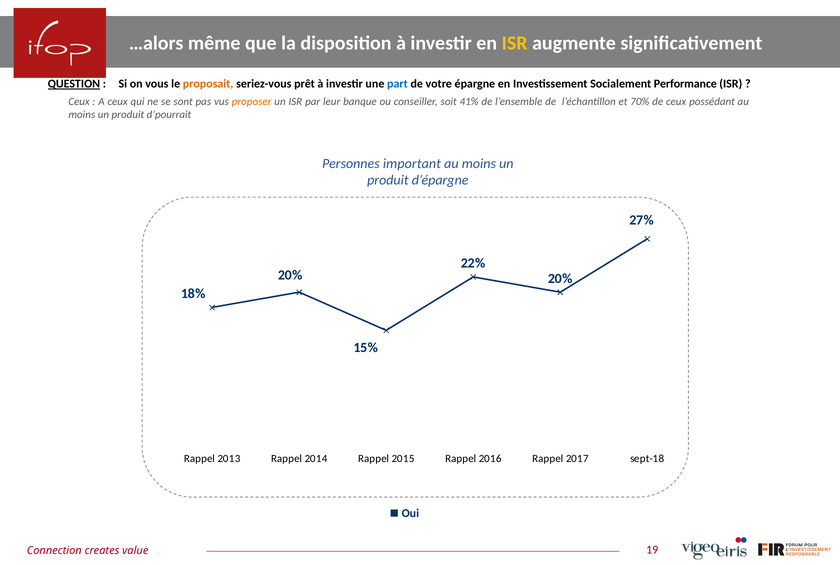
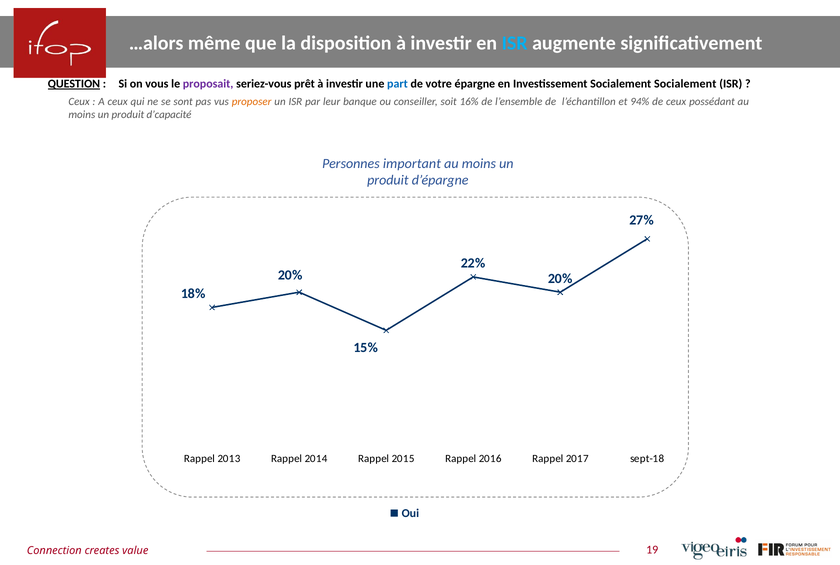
ISR colour: yellow -> light blue (515, 43)
proposait colour: orange -> purple (208, 84)
Socialement Performance: Performance -> Socialement (685, 84)
41%: 41% -> 16% (469, 102)
70%: 70% -> 94% (640, 102)
d’pourrait: d’pourrait -> d’capacité (169, 115)
